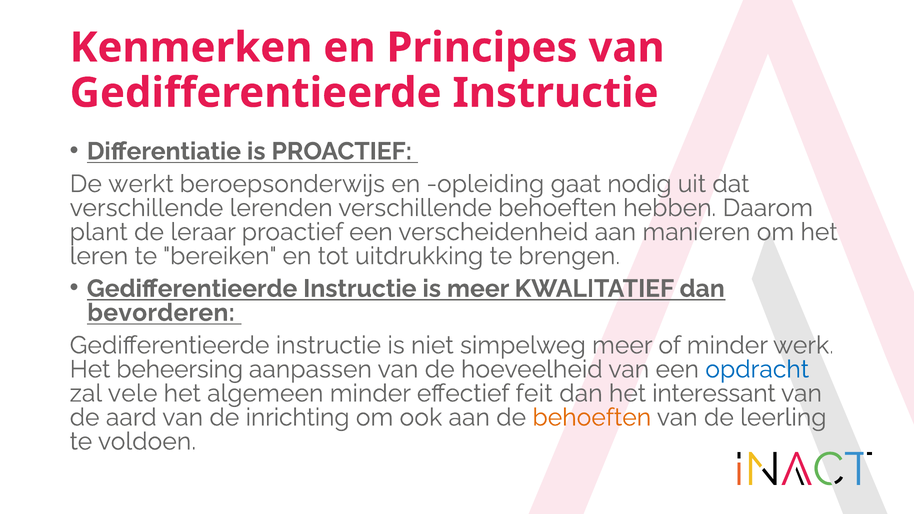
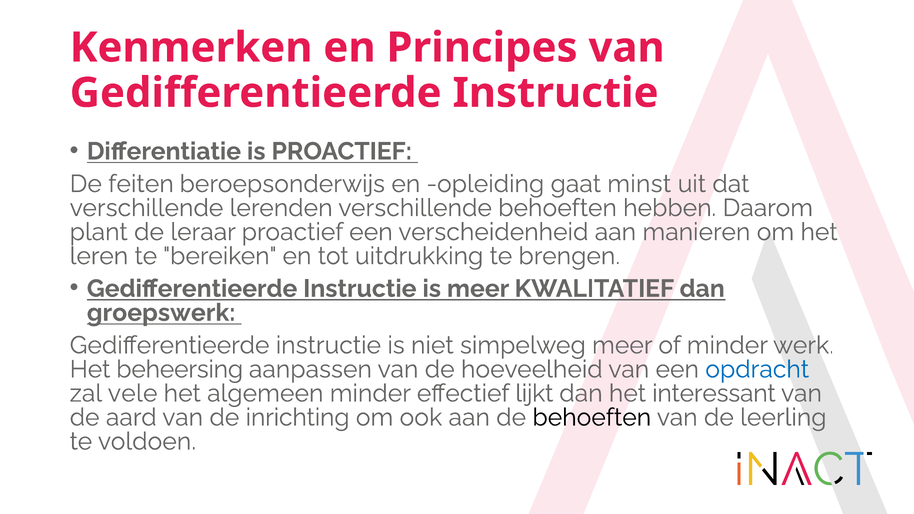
werkt: werkt -> feiten (141, 184)
nodig: nodig -> minst (639, 184)
bevorderen: bevorderen -> groepswerk (161, 313)
feit: feit -> lijkt (534, 393)
behoeften colour: orange -> black (592, 417)
